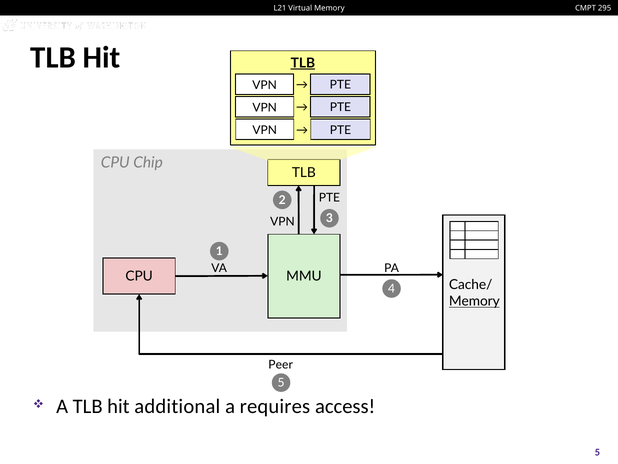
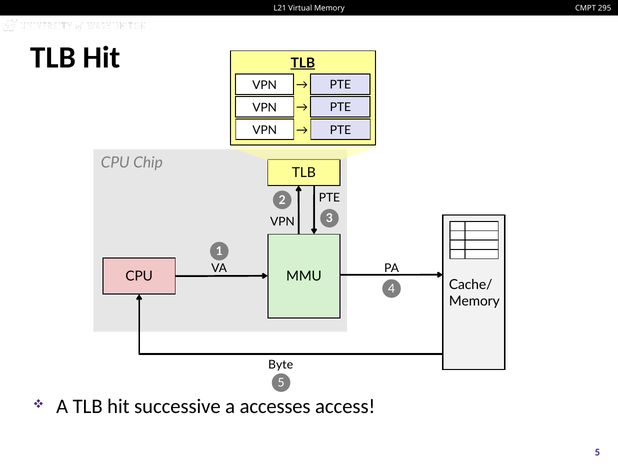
Memory underline: present -> none (474, 301)
Peer: Peer -> Byte (281, 364)
additional: additional -> successive (177, 406)
requires: requires -> accesses (275, 406)
